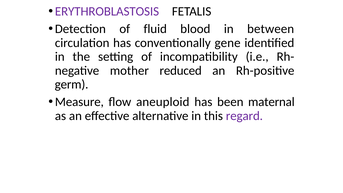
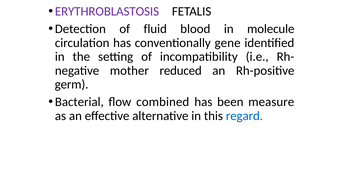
between: between -> molecule (271, 29)
Measure: Measure -> Bacterial (79, 102)
aneuploid: aneuploid -> combined (163, 102)
maternal: maternal -> measure (271, 102)
regard colour: purple -> blue (244, 116)
